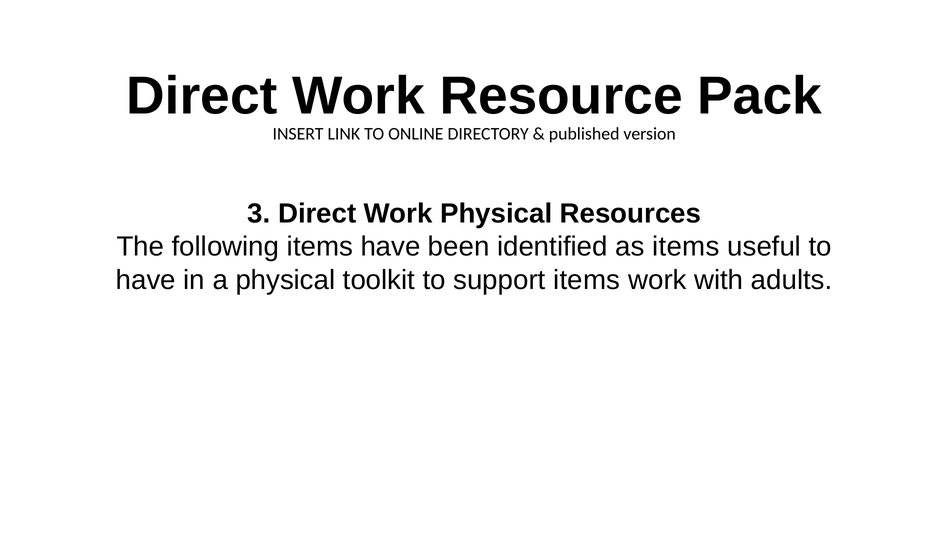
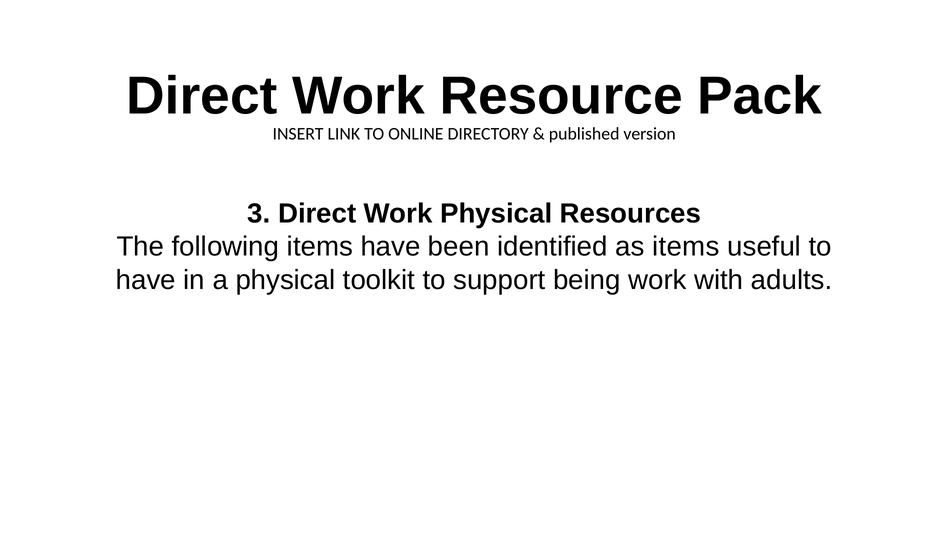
support items: items -> being (587, 280)
